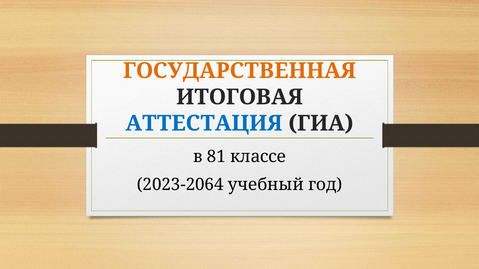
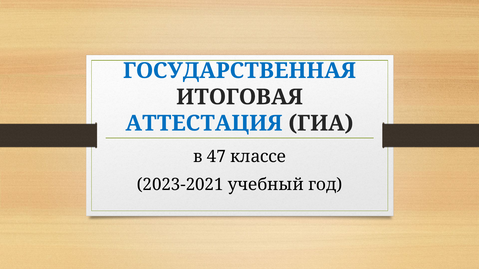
ГОСУДАРСТВЕННАЯ colour: orange -> blue (240, 71)
81: 81 -> 47 (216, 157)
2023-2064: 2023-2064 -> 2023-2021 (180, 185)
